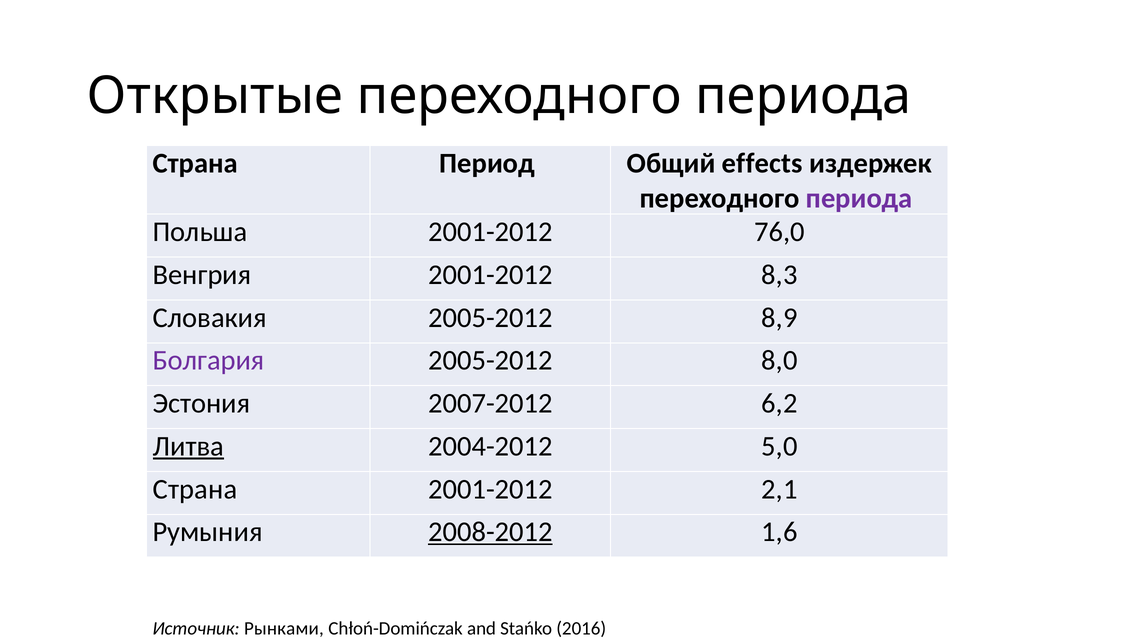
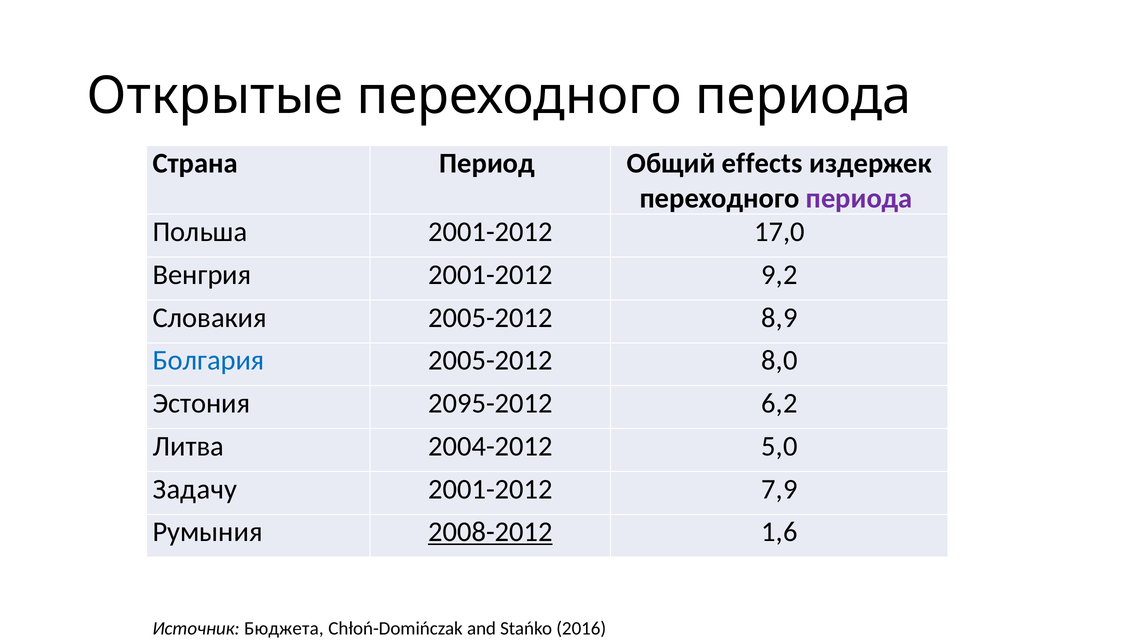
76,0: 76,0 -> 17,0 (779, 232)
8,3: 8,3 -> 9,2 (779, 275)
Болгария colour: purple -> blue (209, 360)
2007-2012: 2007-2012 -> 2095-2012 (490, 403)
Литва underline: present -> none (188, 446)
Страна: Страна -> Задачу (195, 489)
2,1: 2,1 -> 7,9 (779, 489)
Рынками: Рынками -> Бюджета (284, 628)
